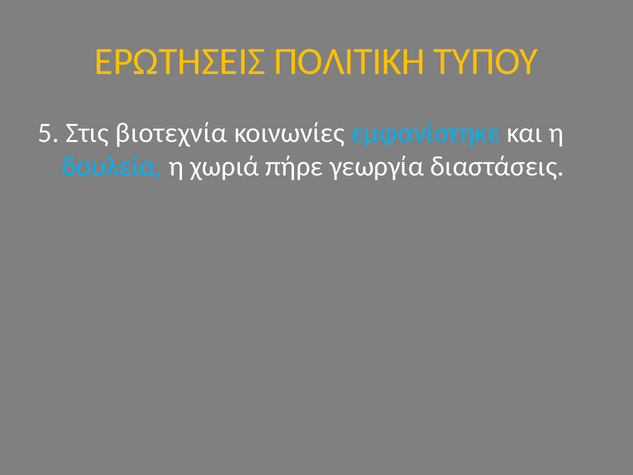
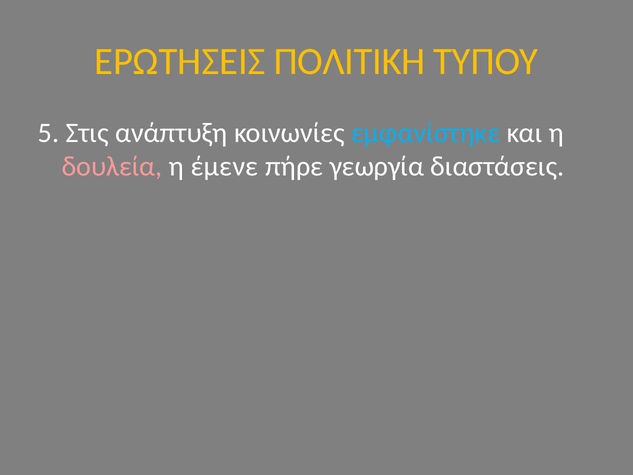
βιοτεχνία: βιοτεχνία -> ανάπτυξη (171, 133)
δουλεία colour: light blue -> pink (112, 167)
χωριά: χωριά -> έμενε (224, 167)
